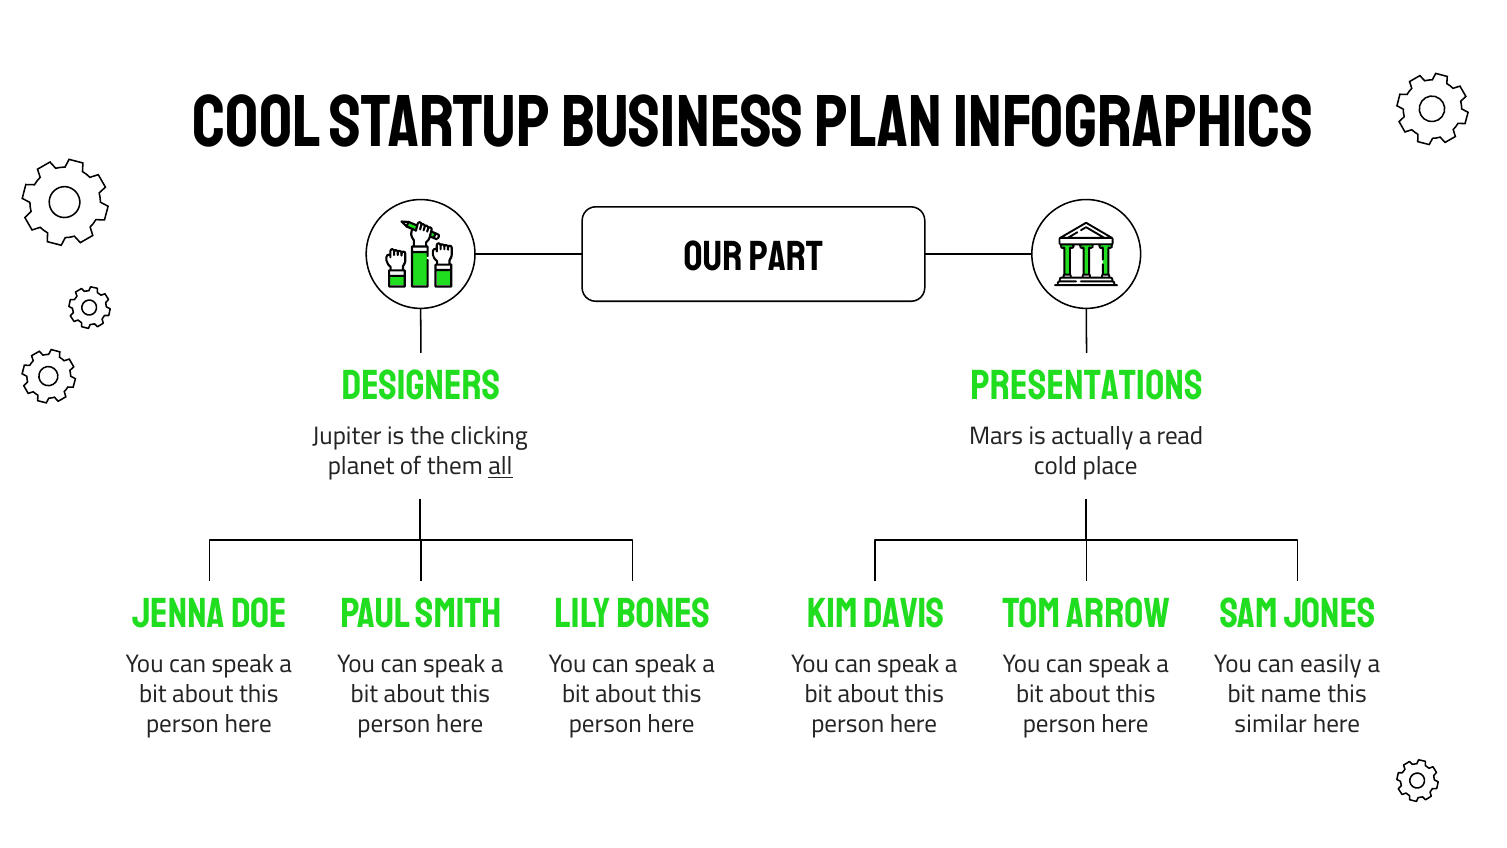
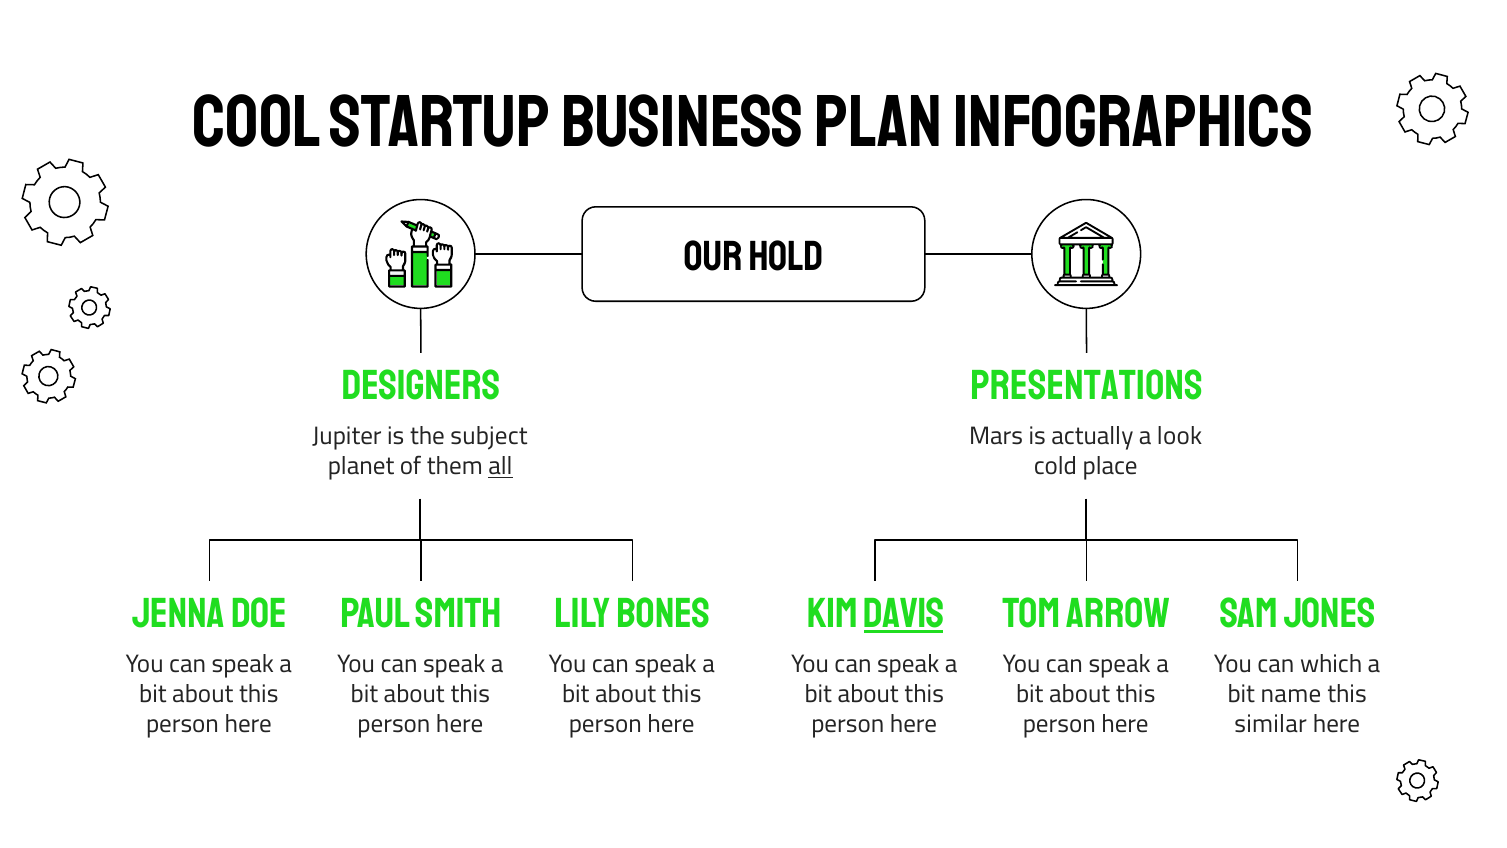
part: part -> hold (786, 257)
clicking: clicking -> subject (489, 436)
read: read -> look (1180, 436)
Davis underline: none -> present (904, 613)
easily: easily -> which (1331, 664)
